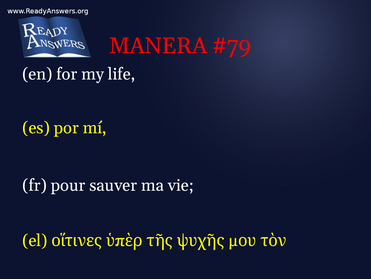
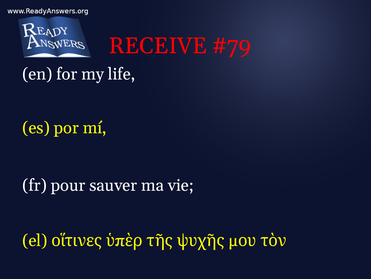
MANERA: MANERA -> RECEIVE (158, 46)
